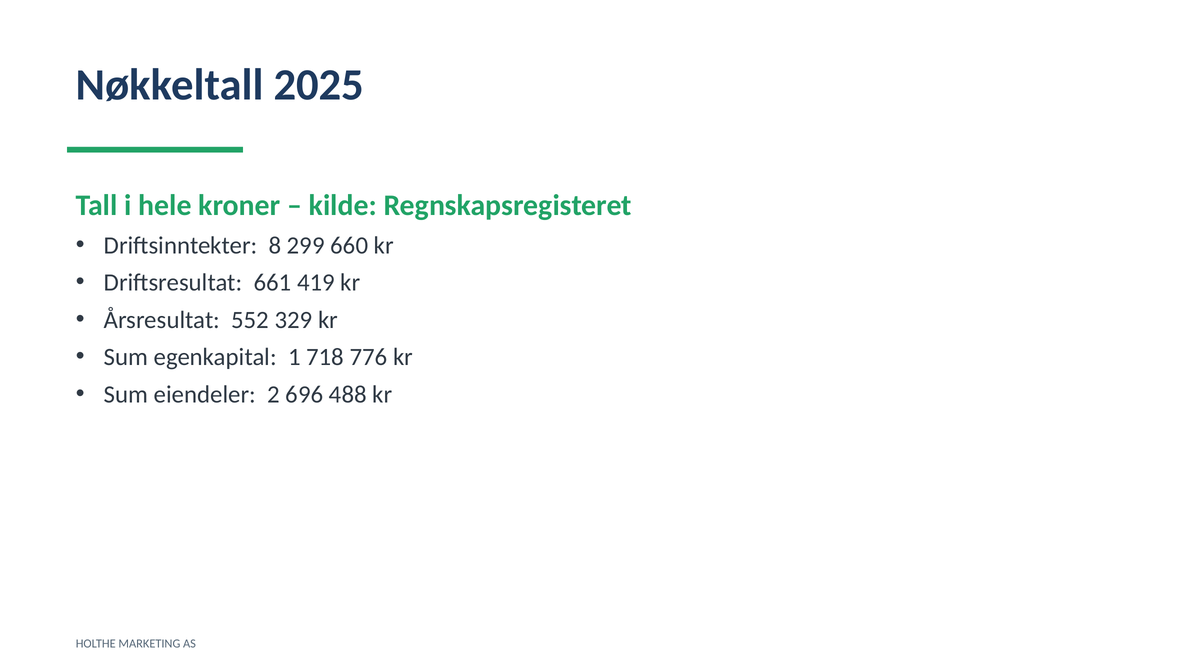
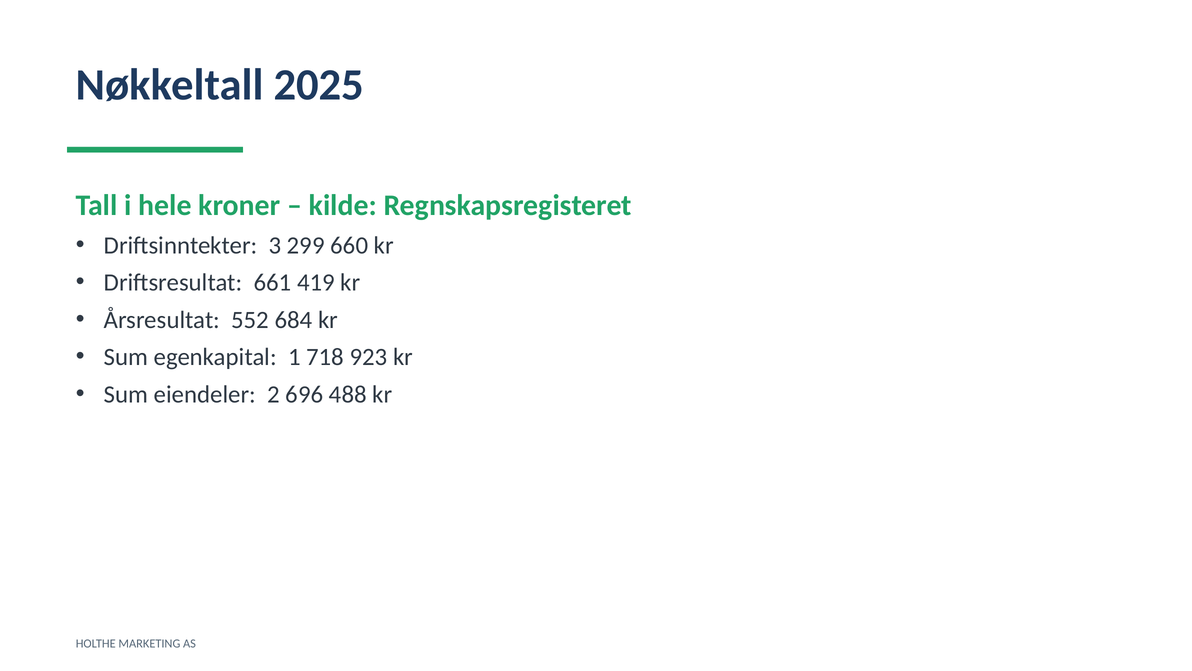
8: 8 -> 3 (275, 245)
329: 329 -> 684 (294, 320)
776: 776 -> 923 (369, 357)
